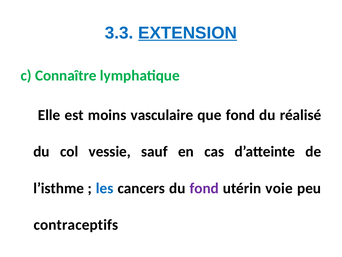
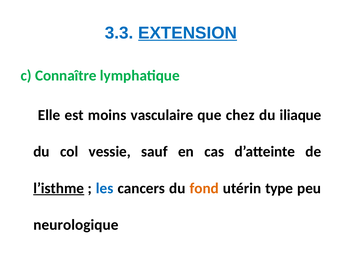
que fond: fond -> chez (240, 115)
réalisé: réalisé -> iliaque (301, 115)
l’isthme underline: none -> present (59, 188)
fond colour: purple -> orange (204, 188)
voie: voie -> type (279, 188)
contraceptifs: contraceptifs -> neurologique (76, 224)
